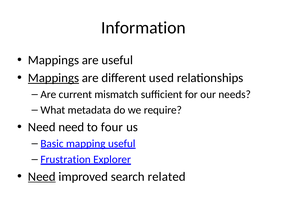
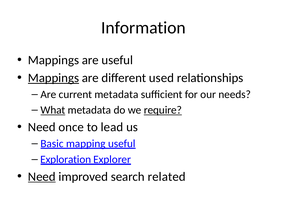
current mismatch: mismatch -> metadata (116, 95)
What underline: none -> present (53, 110)
require underline: none -> present (163, 110)
Need need: need -> once (71, 127)
four: four -> lead (112, 127)
Frustration: Frustration -> Exploration (66, 160)
